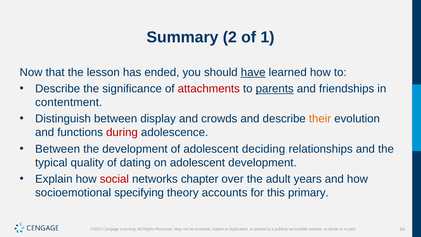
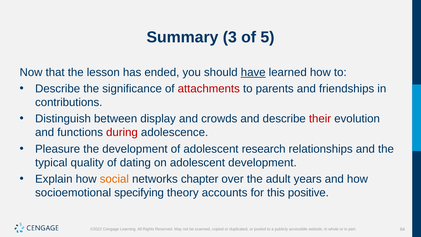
2: 2 -> 3 (230, 37)
1: 1 -> 5 (267, 37)
parents underline: present -> none (275, 89)
contentment: contentment -> contributions (69, 102)
their colour: orange -> red (320, 119)
Between: Between -> Pleasure (58, 149)
deciding: deciding -> research (264, 149)
social colour: red -> orange (114, 179)
primary: primary -> positive (308, 193)
